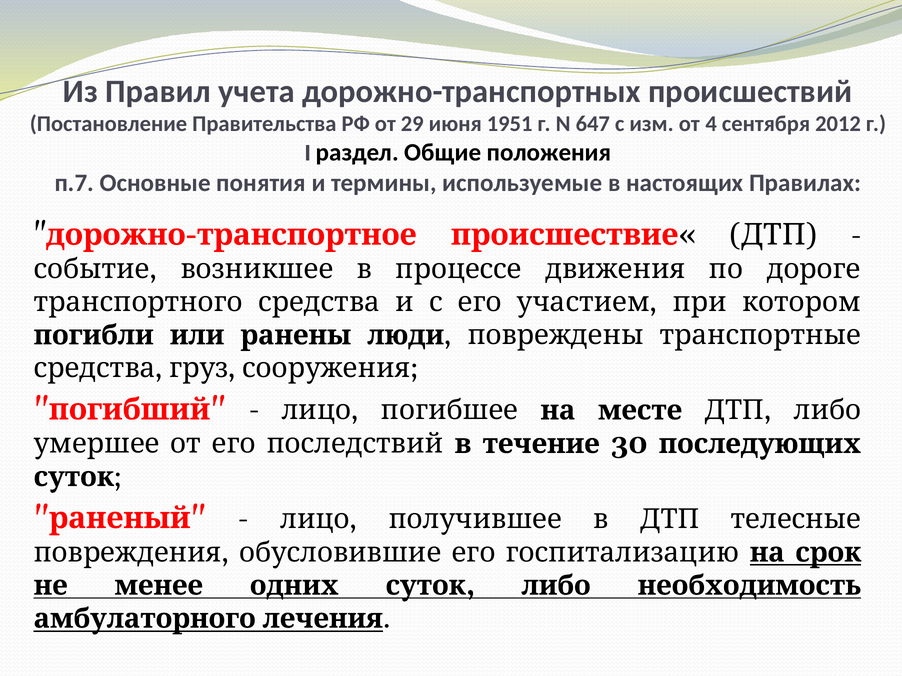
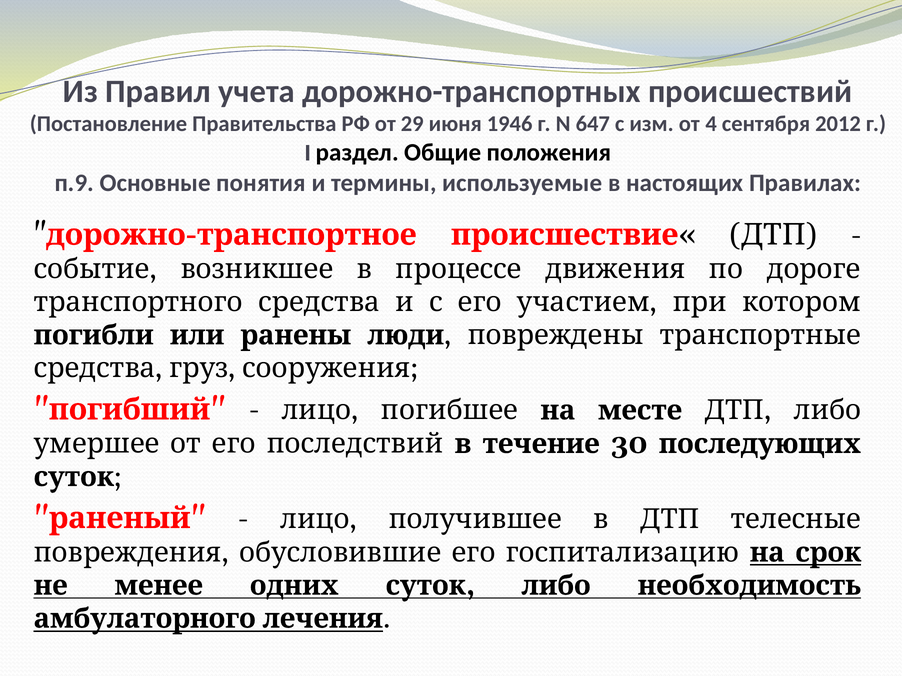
1951: 1951 -> 1946 (510, 124)
п.7: п.7 -> п.9 (74, 183)
